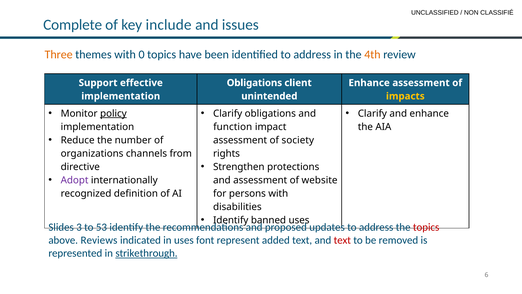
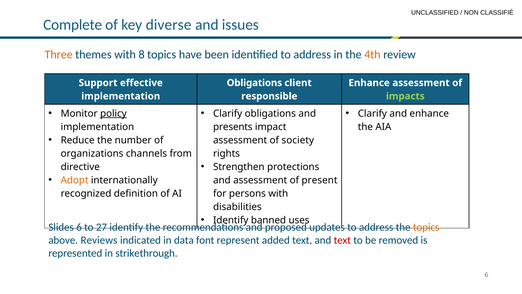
include: include -> diverse (169, 25)
0: 0 -> 8 (142, 54)
unintended: unintended -> responsible (269, 96)
impacts colour: yellow -> light green (405, 96)
function: function -> presents (233, 127)
Adopt colour: purple -> orange (75, 180)
website: website -> present (320, 180)
Slides 3: 3 -> 6 (79, 227)
53: 53 -> 27 (101, 227)
topics colour: red -> orange (426, 227)
in uses: uses -> data (184, 240)
strikethrough underline: present -> none (146, 253)
